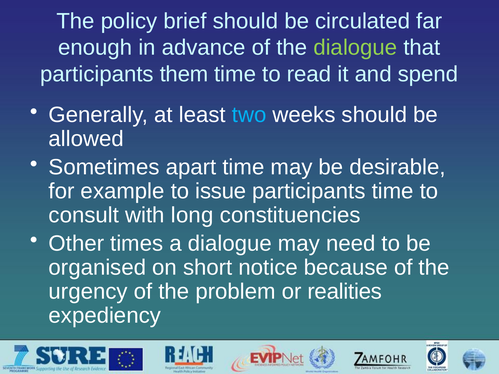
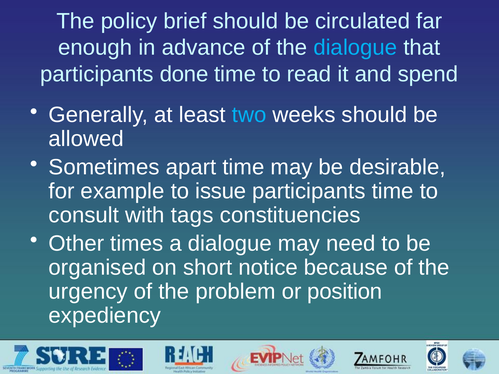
dialogue colour: light green -> light blue (355, 48)
them: them -> done (184, 74)
long: long -> tags (192, 215)
realities: realities -> position (345, 292)
